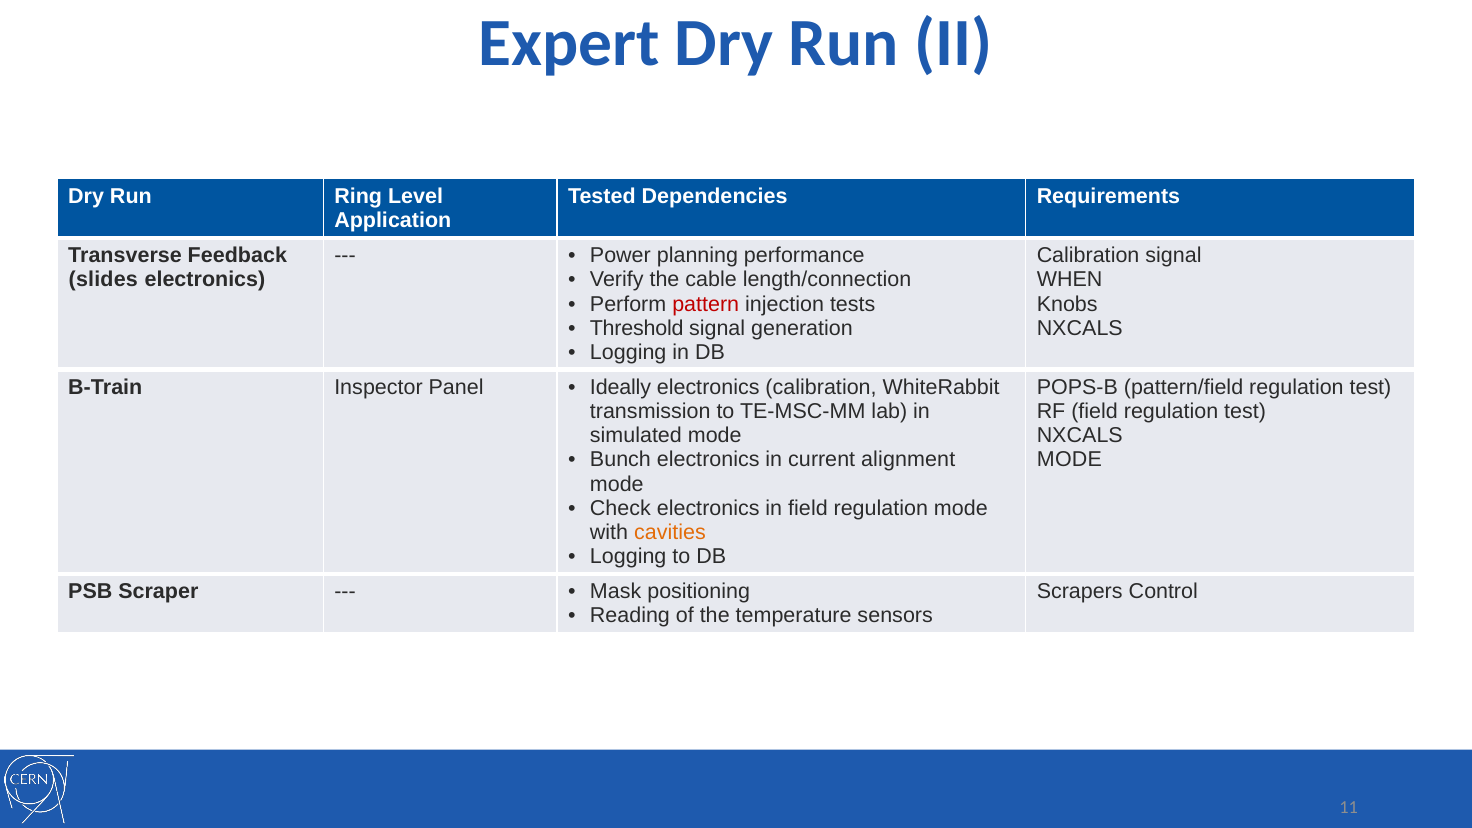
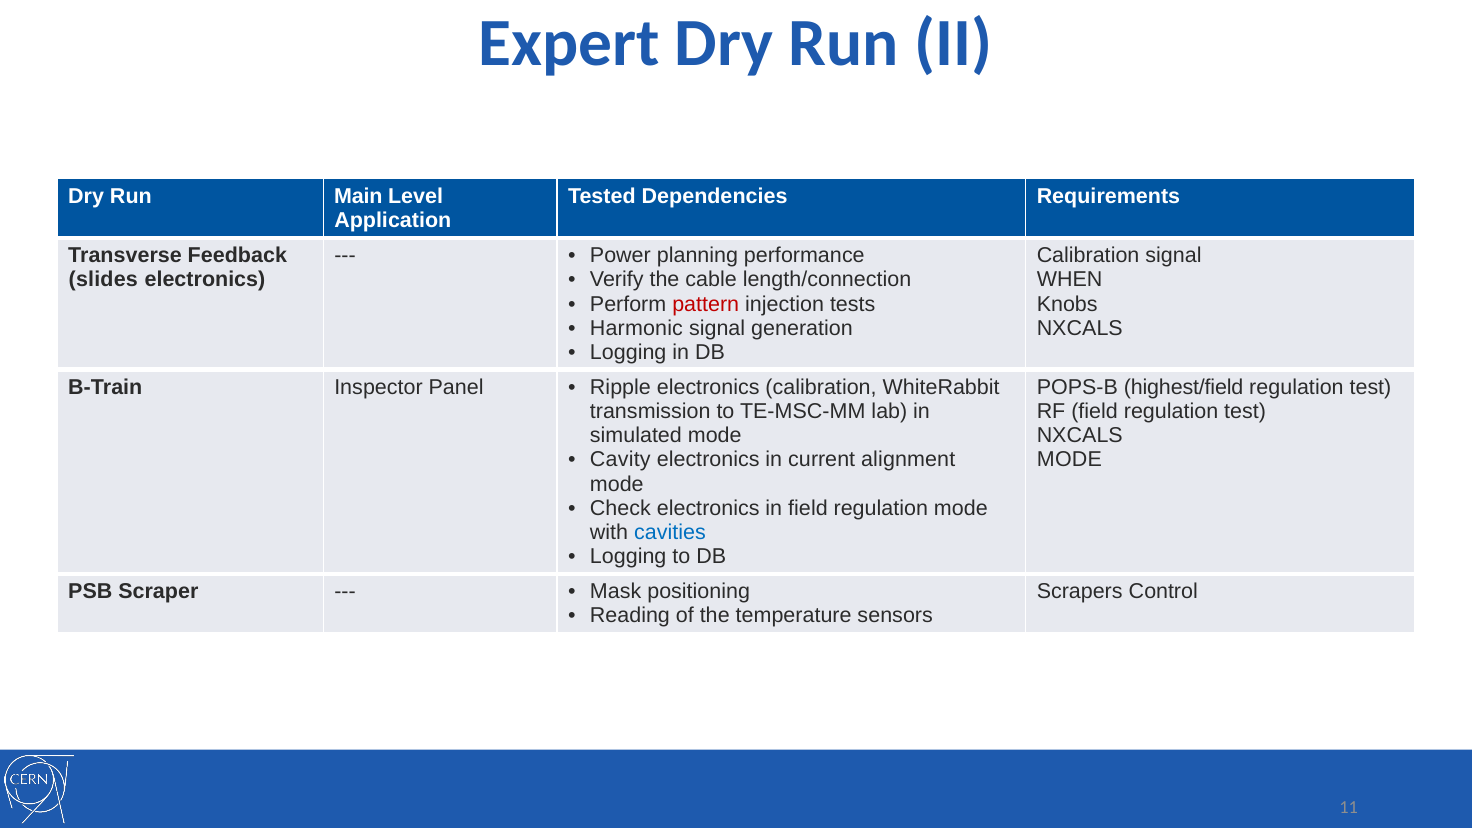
Ring: Ring -> Main (358, 196)
Threshold: Threshold -> Harmonic (636, 328)
Ideally: Ideally -> Ripple (620, 387)
pattern/field: pattern/field -> highest/field (1184, 387)
Bunch: Bunch -> Cavity (620, 460)
cavities colour: orange -> blue (670, 532)
